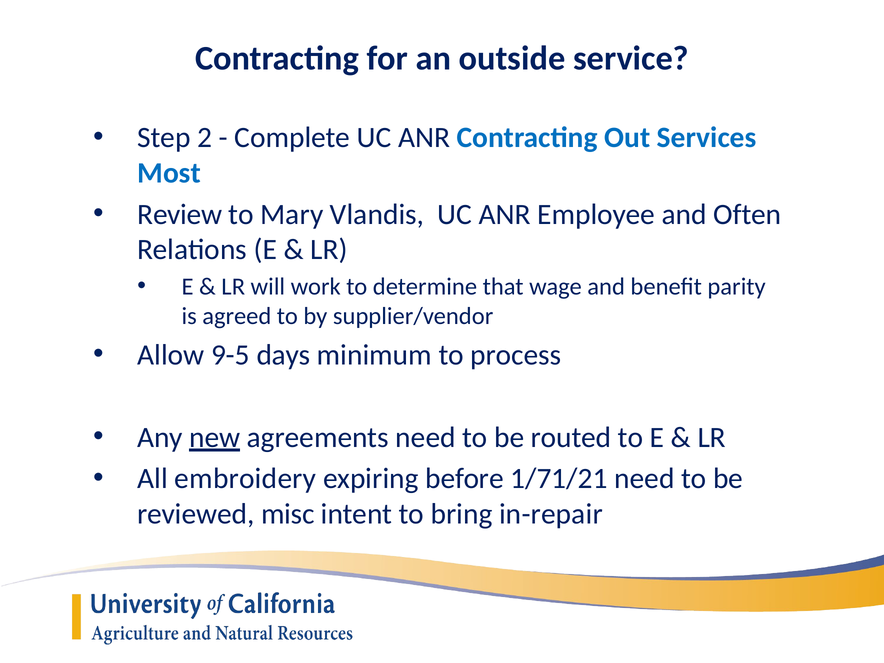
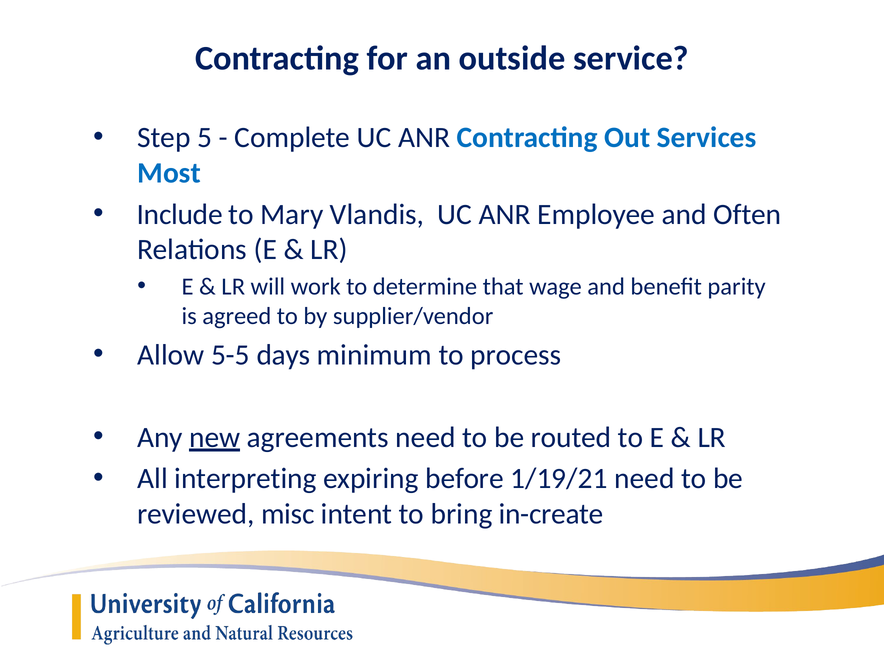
2: 2 -> 5 (205, 138)
Review: Review -> Include (180, 214)
9-5: 9-5 -> 5-5 (230, 355)
embroidery: embroidery -> interpreting (246, 479)
1/71/21: 1/71/21 -> 1/19/21 (559, 479)
in-repair: in-repair -> in-create (551, 514)
